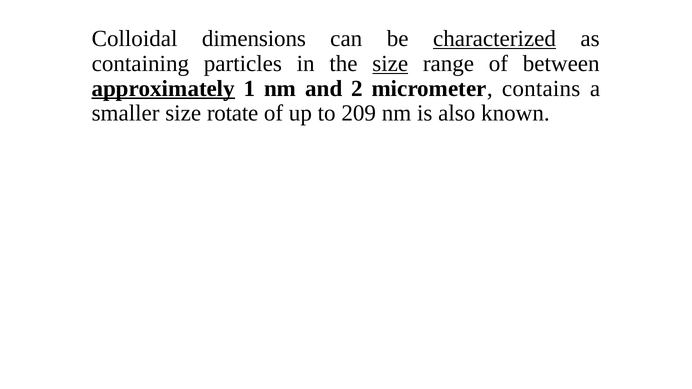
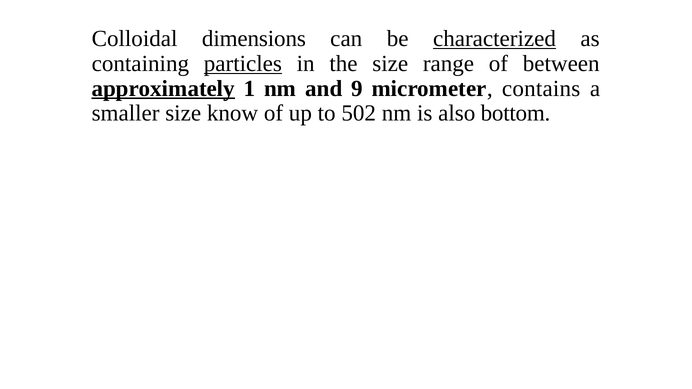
particles underline: none -> present (243, 64)
size underline: present -> none (390, 64)
2: 2 -> 9 (357, 89)
rotate: rotate -> know (232, 113)
209: 209 -> 502 (359, 113)
known: known -> bottom (516, 113)
